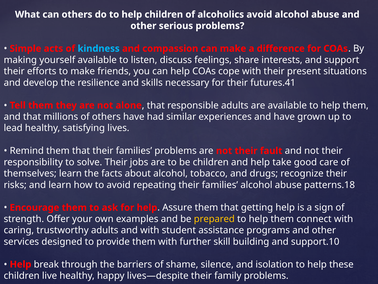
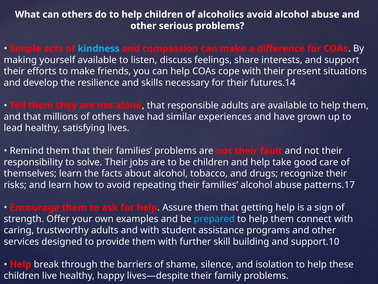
futures.41: futures.41 -> futures.14 (273, 83)
patterns.18: patterns.18 -> patterns.17 (330, 185)
prepared colour: yellow -> light blue (214, 219)
